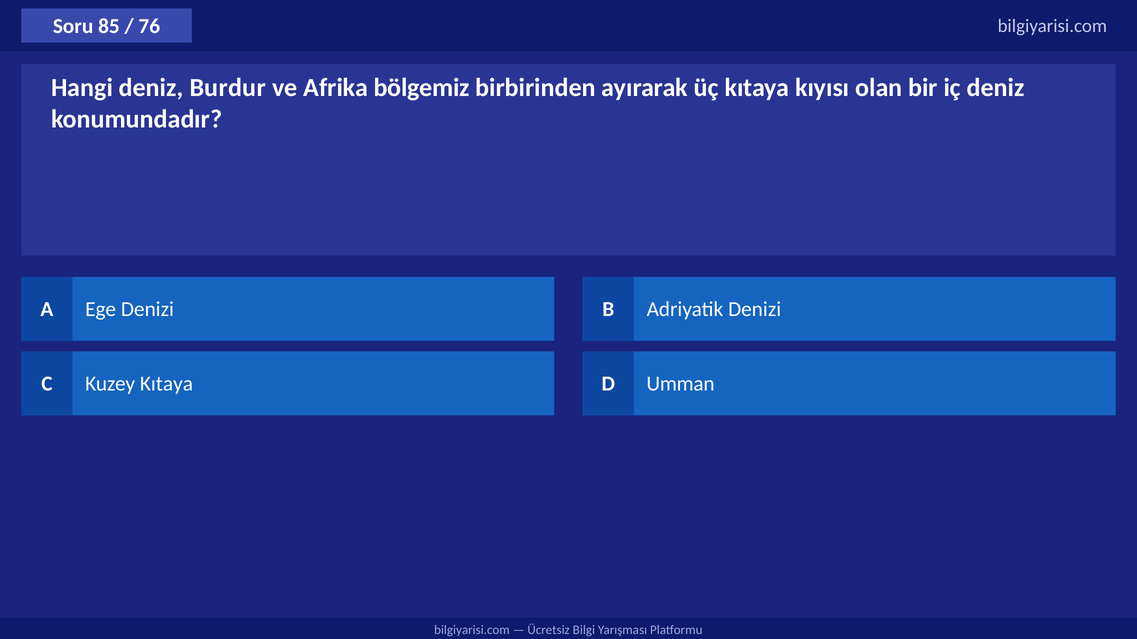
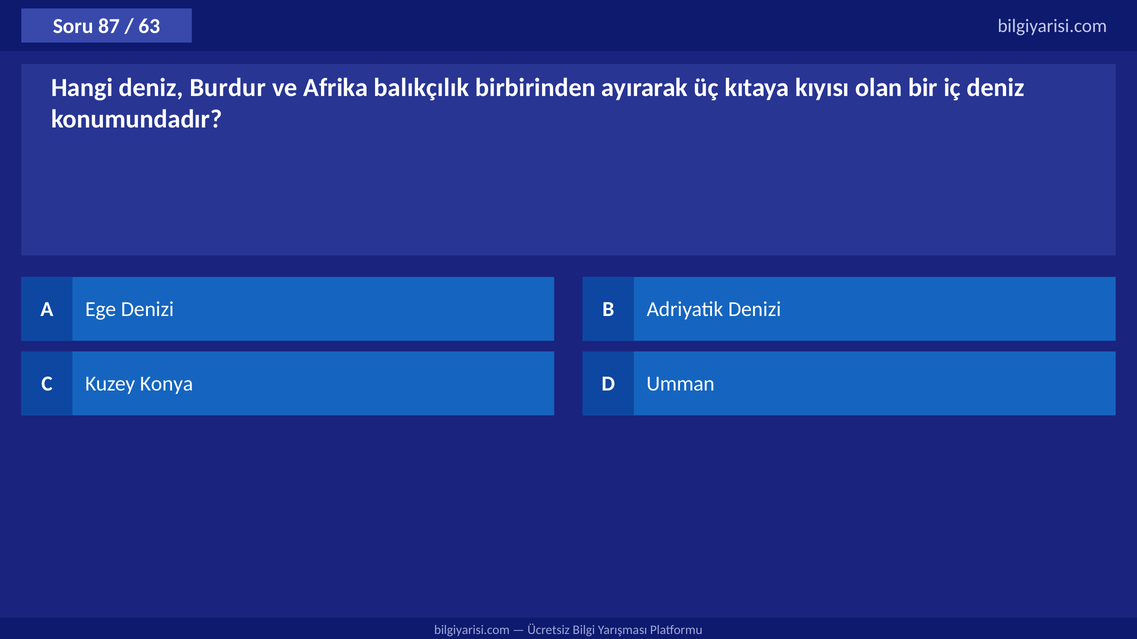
85: 85 -> 87 (109, 26)
76: 76 -> 63 (149, 26)
bölgemiz: bölgemiz -> balıkçılık (421, 88)
Kuzey Kıtaya: Kıtaya -> Konya (167, 384)
